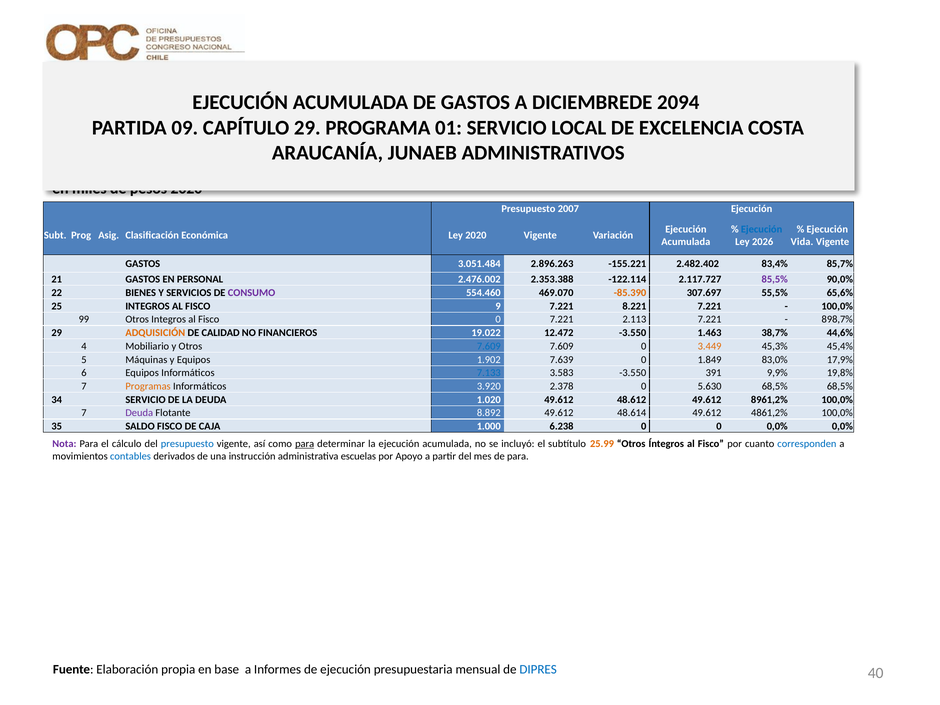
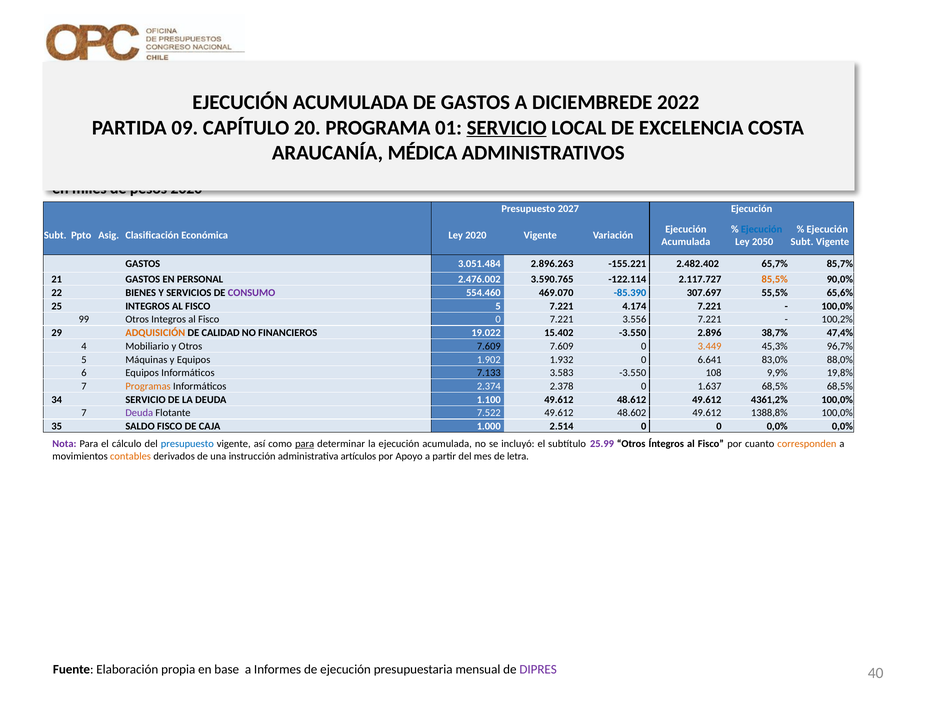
2094: 2094 -> 2022 (678, 103)
CAPÍTULO 29: 29 -> 20 (307, 128)
SERVICIO underline: none -> present (507, 128)
JUNAEB: JUNAEB -> MÉDICA (422, 153)
2007: 2007 -> 2027 (568, 209)
Prog: Prog -> Ppto (81, 236)
2026: 2026 -> 2050 (763, 242)
Vida: Vida -> Subt (802, 242)
83,4%: 83,4% -> 65,7% (775, 264)
2.353.388: 2.353.388 -> 3.590.765 (552, 279)
85,5% colour: purple -> orange (775, 279)
-85.390 colour: orange -> blue (630, 293)
FISCO 9: 9 -> 5 (498, 306)
8.221: 8.221 -> 4.174 (634, 306)
2.113: 2.113 -> 3.556 (634, 319)
898,7%: 898,7% -> 100,2% (837, 319)
12.472: 12.472 -> 15.402 (559, 333)
1.463: 1.463 -> 2.896 (709, 333)
44,6%: 44,6% -> 47,4% (840, 333)
7.609 colour: blue -> black (489, 346)
45,4%: 45,4% -> 96,7% (840, 346)
7.639: 7.639 -> 1.932 (562, 360)
1.849: 1.849 -> 6.641 (710, 360)
17,9%: 17,9% -> 88,0% (840, 360)
7.133 colour: blue -> black (489, 373)
391: 391 -> 108 (714, 373)
3.920: 3.920 -> 2.374 (489, 386)
5.630: 5.630 -> 1.637 (710, 386)
1.020: 1.020 -> 1.100 (489, 400)
8961,2%: 8961,2% -> 4361,2% (769, 400)
8.892: 8.892 -> 7.522 (489, 413)
48.614: 48.614 -> 48.602 (632, 413)
4861,2%: 4861,2% -> 1388,8% (769, 413)
6.238: 6.238 -> 2.514 (562, 426)
25.99 colour: orange -> purple (602, 444)
corresponden colour: blue -> orange (807, 444)
contables colour: blue -> orange (131, 456)
escuelas: escuelas -> artículos (358, 456)
de para: para -> letra (518, 456)
DIPRES colour: blue -> purple (538, 669)
